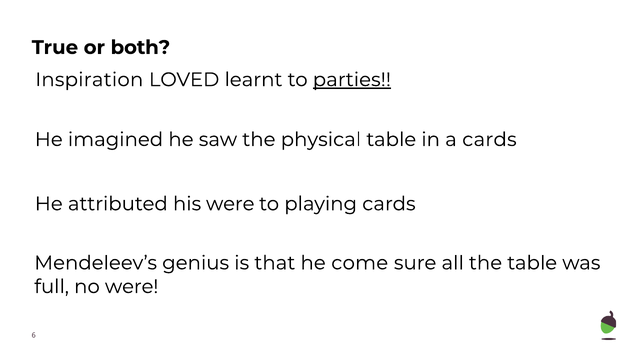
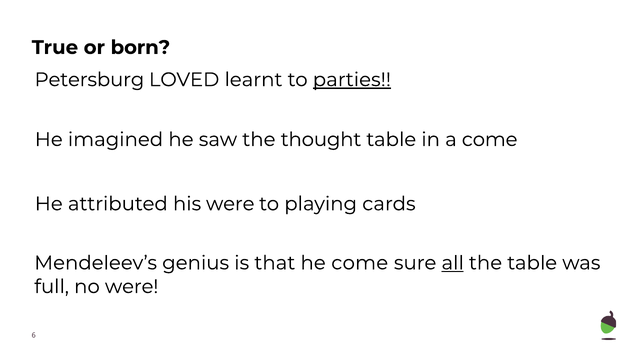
both: both -> born (140, 47)
Inspiration: Inspiration -> Petersburg (89, 80)
physical: physical -> thought (321, 139)
a cards: cards -> come (490, 139)
all underline: none -> present (453, 263)
